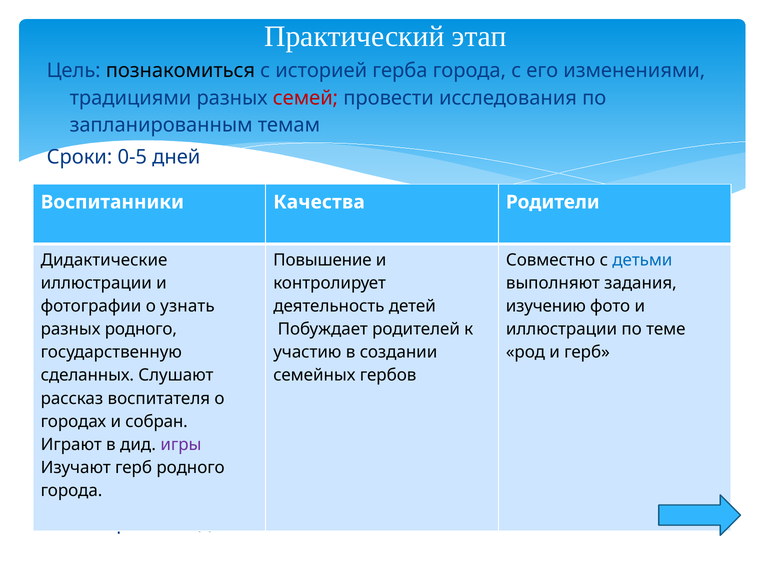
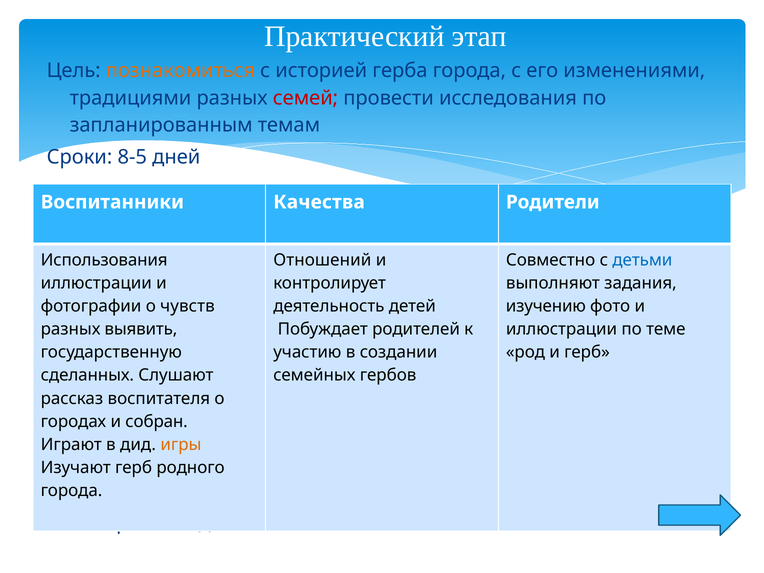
познакомиться colour: black -> orange (180, 71)
0-5: 0-5 -> 8-5 (132, 157)
Дидактические: Дидактические -> Использования (104, 260)
Повышение: Повышение -> Отношений (322, 260)
узнать: узнать -> чувств (187, 306)
разных родного: родного -> выявить (141, 329)
игры colour: purple -> orange (181, 444)
